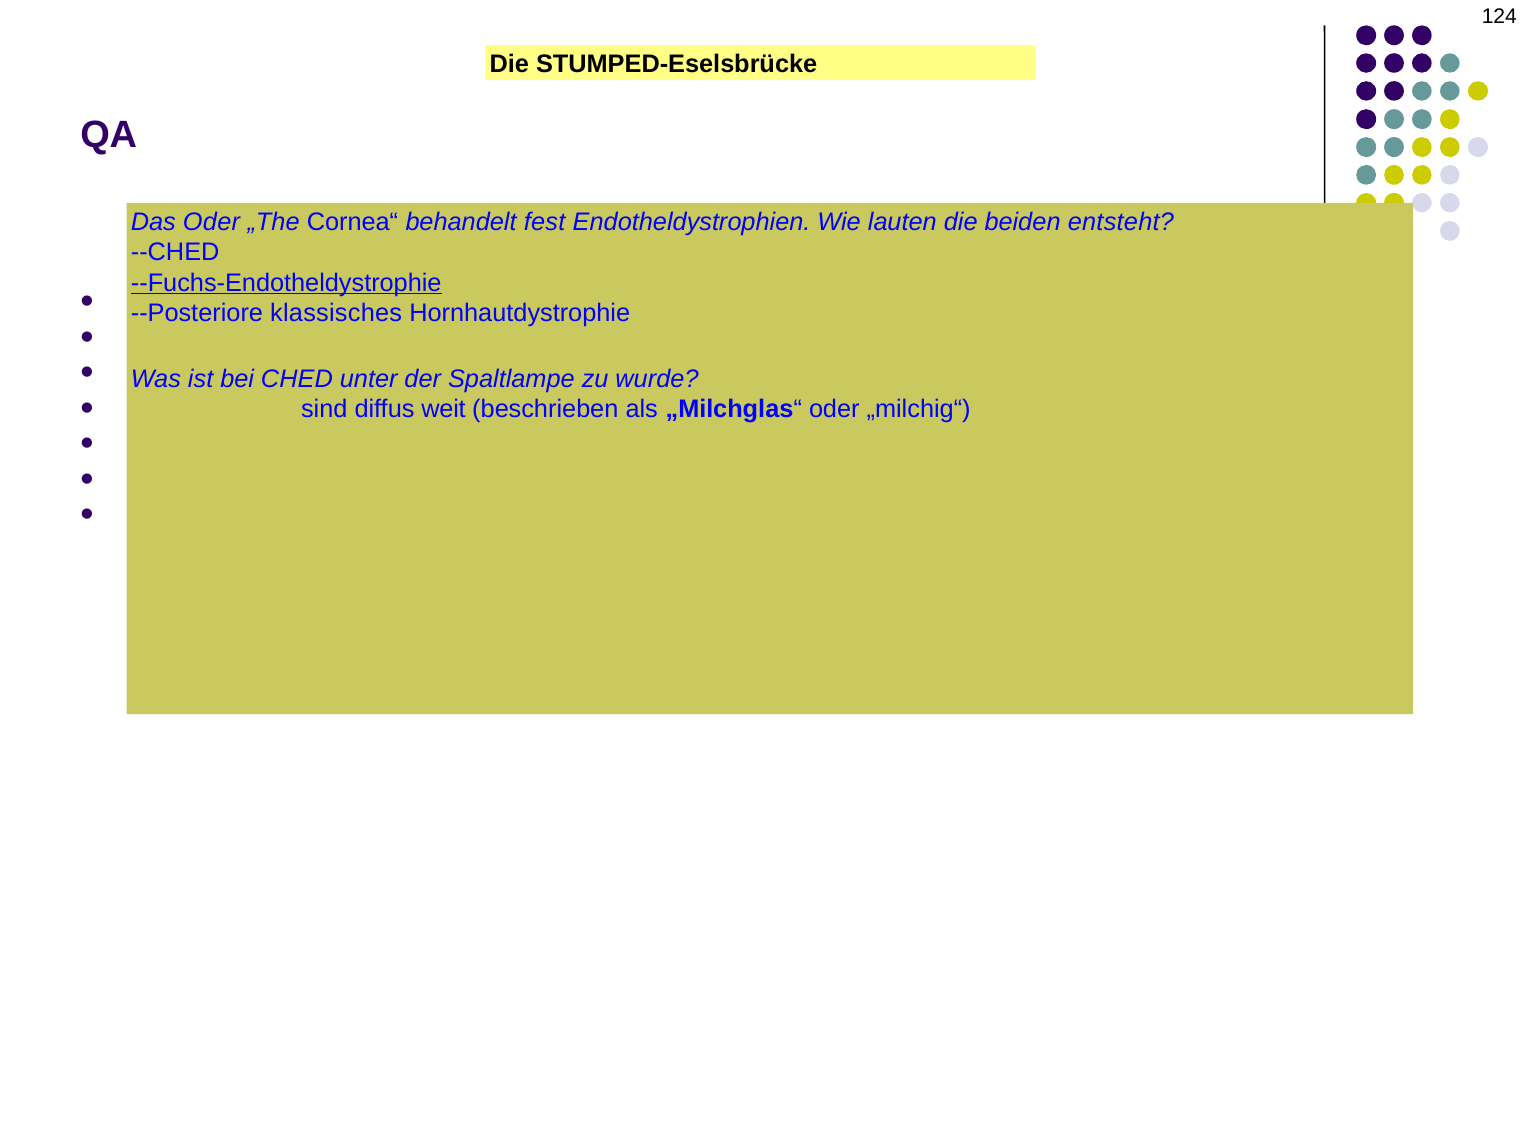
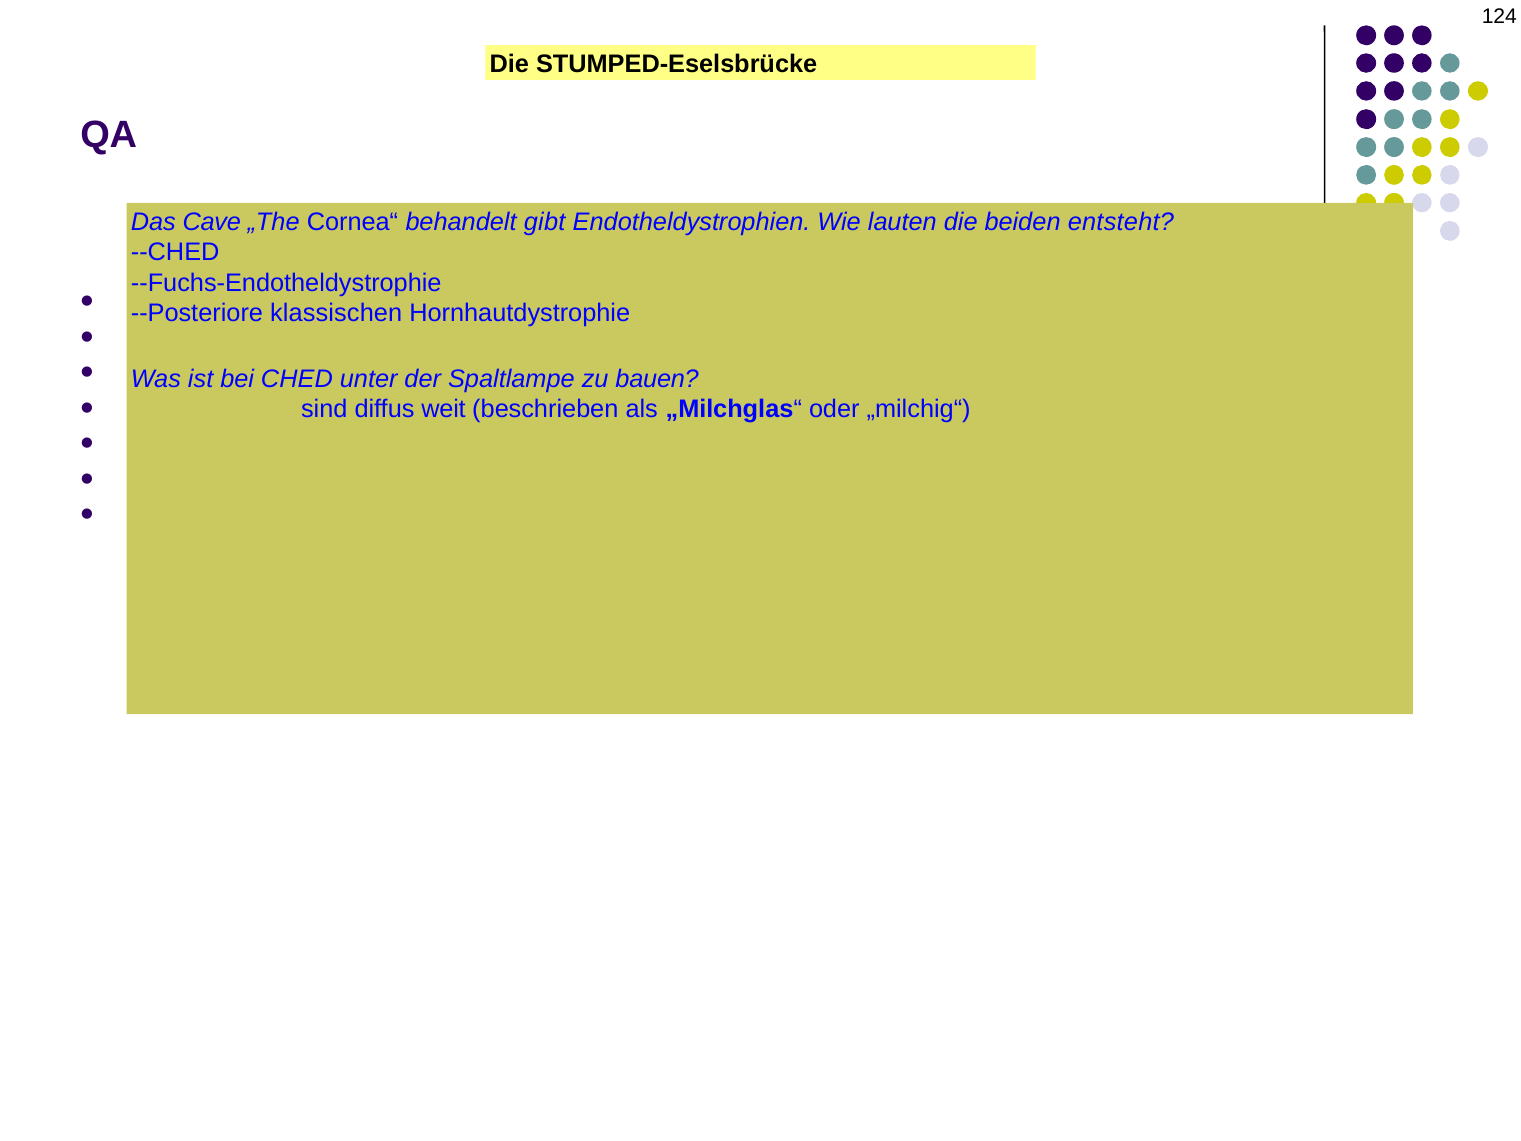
Das Oder: Oder -> Cave (212, 222)
fest: fest -> gibt (545, 222)
--Fuchs-Endotheldystrophie underline: present -> none (286, 283)
klassisches: klassisches -> klassischen (336, 313)
wurde: wurde -> bauen (657, 379)
